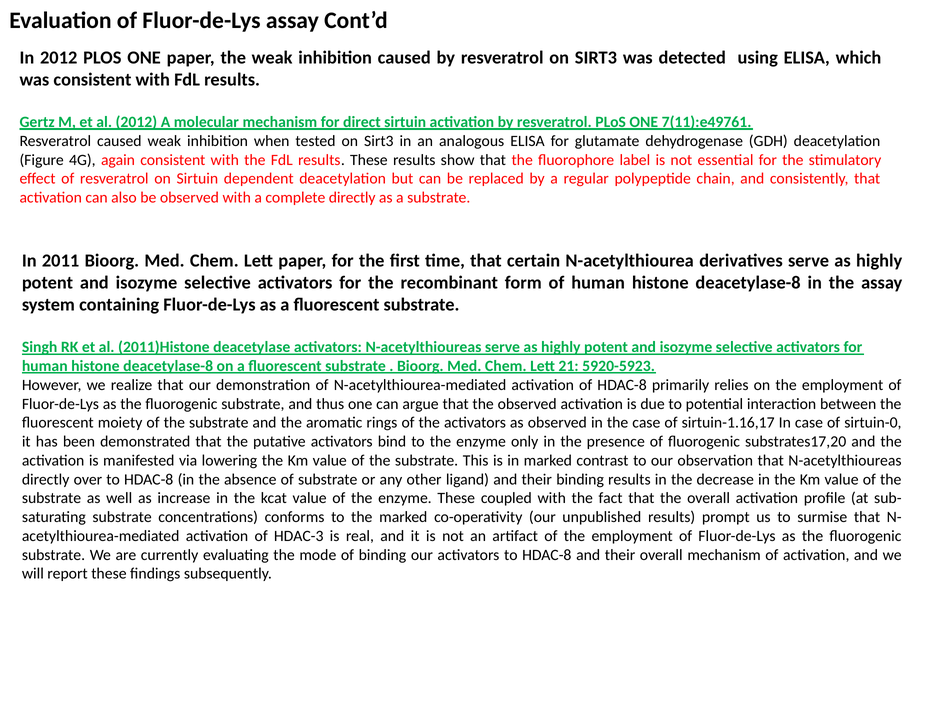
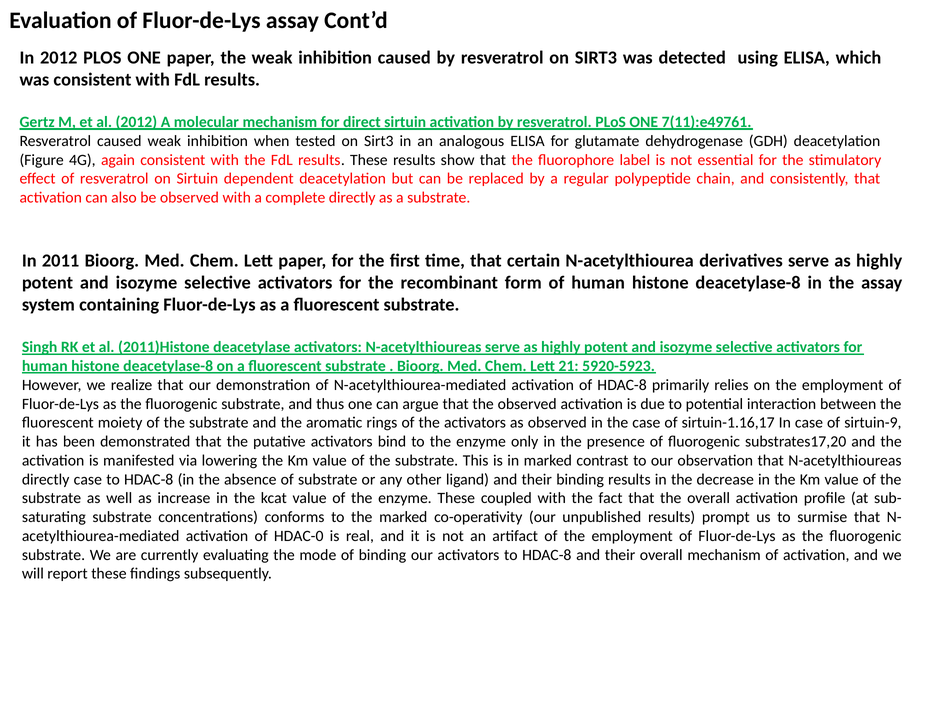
sirtuin-0: sirtuin-0 -> sirtuin-9 (873, 423)
directly over: over -> case (88, 479)
HDAC-3: HDAC-3 -> HDAC-0 (299, 536)
